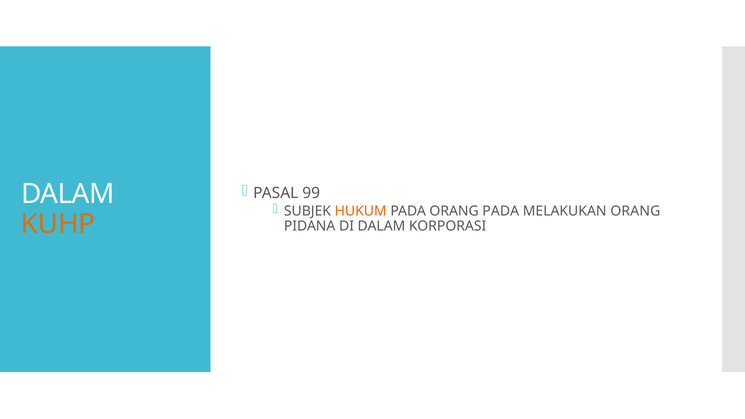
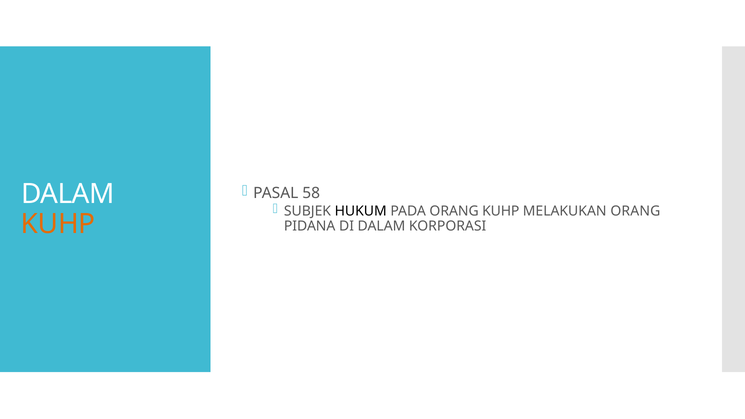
99: 99 -> 58 (311, 193)
HUKUM colour: orange -> black (361, 211)
ORANG PADA: PADA -> KUHP (501, 211)
